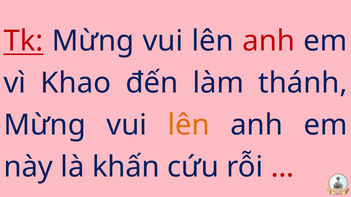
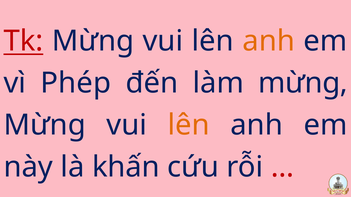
anh colour: red -> orange (269, 41)
Khao: Khao -> Phép (76, 83)
làm thánh: thánh -> mừng (303, 83)
